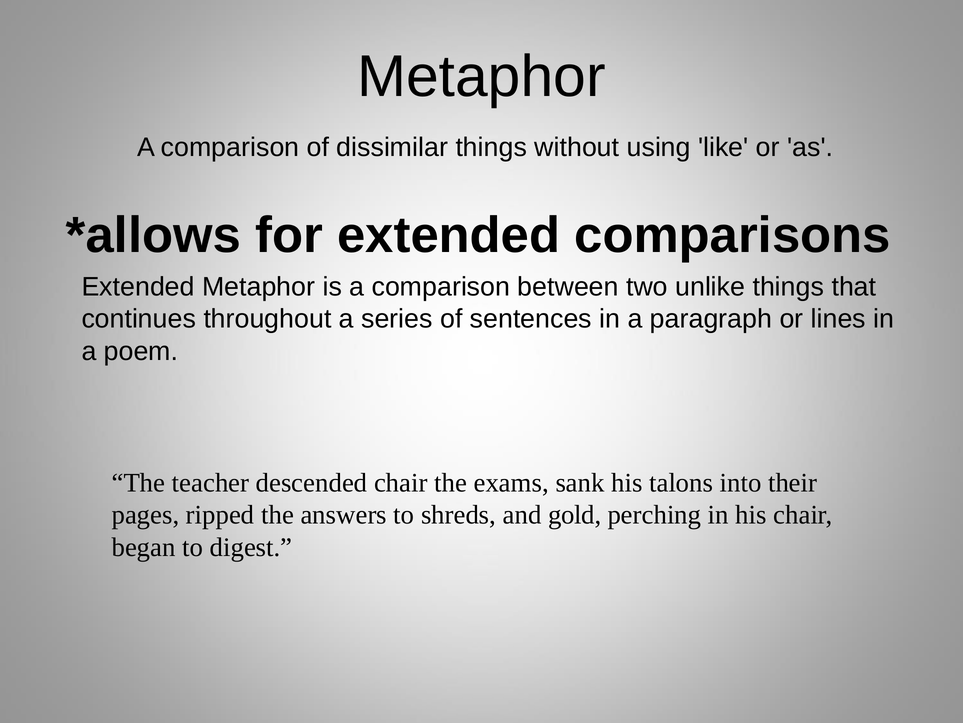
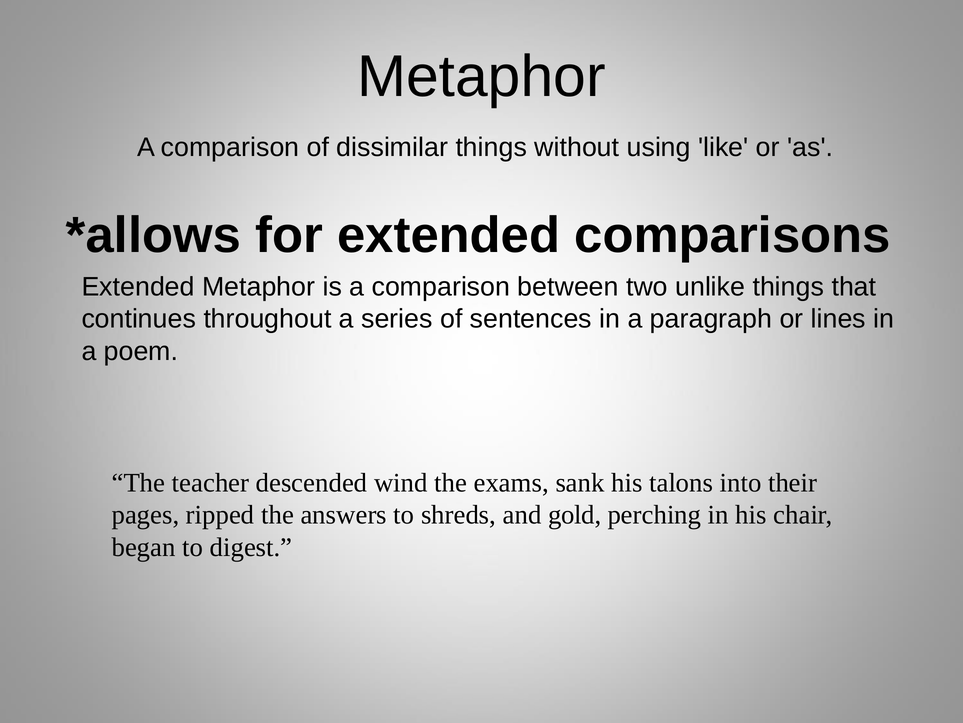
descended chair: chair -> wind (401, 482)
